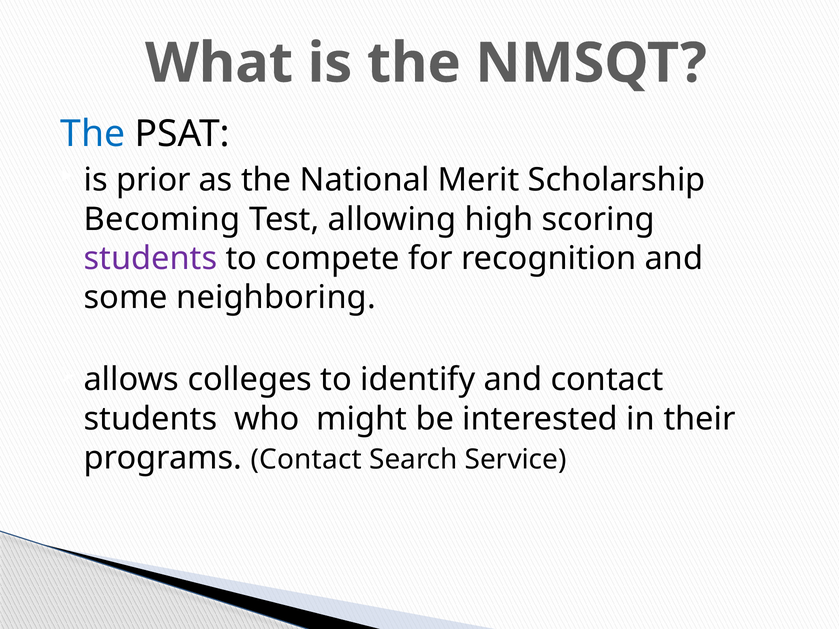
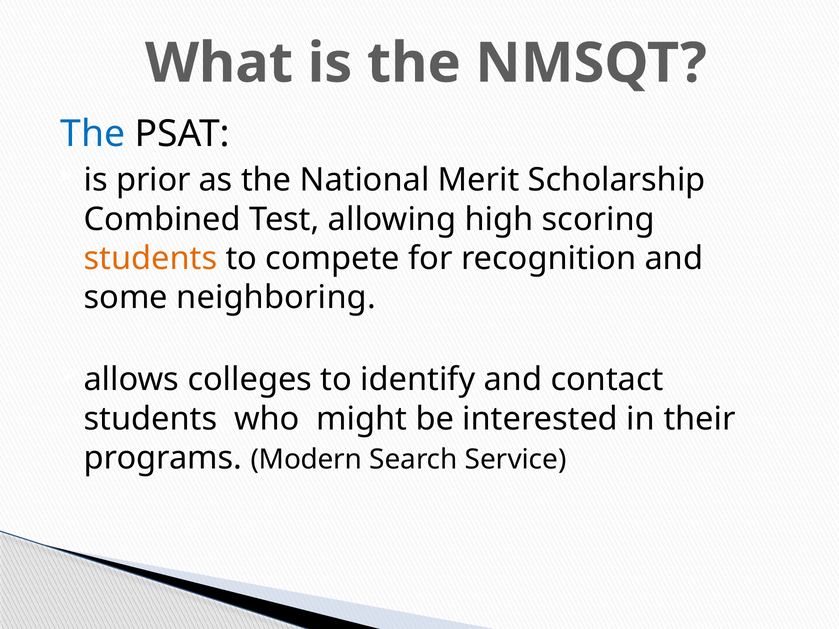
Becoming: Becoming -> Combined (162, 219)
students colour: purple -> orange (150, 259)
programs Contact: Contact -> Modern (306, 460)
